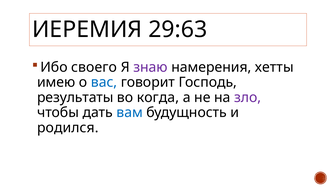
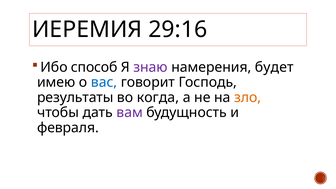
29:63: 29:63 -> 29:16 (178, 29)
своего: своего -> способ (94, 67)
хетты: хетты -> будет (274, 67)
зло colour: purple -> orange (248, 97)
вам colour: blue -> purple (130, 113)
родился: родился -> февраля (68, 128)
